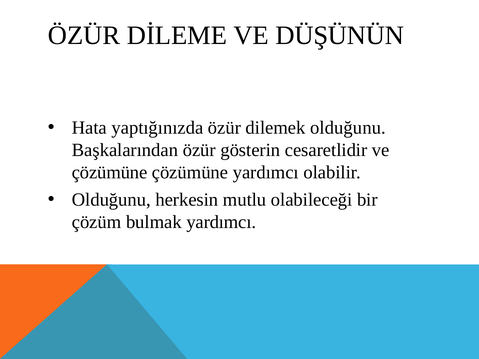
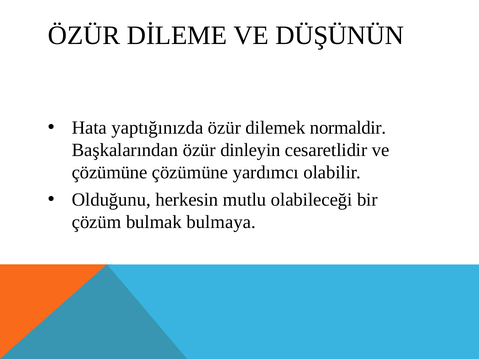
dilemek olduğunu: olduğunu -> normaldir (348, 128)
gösterin: gösterin -> dinleyin (250, 150)
bulmak yardımcı: yardımcı -> bulmaya (221, 222)
